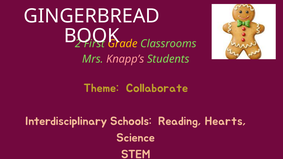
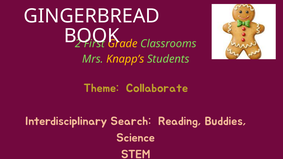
Knapp’s colour: pink -> yellow (125, 59)
Schools: Schools -> Search (131, 121)
Hearts: Hearts -> Buddies (226, 121)
